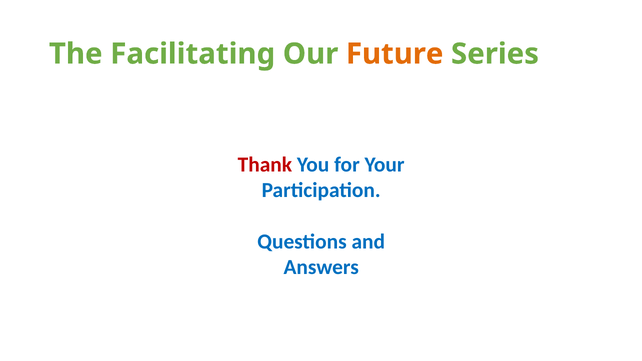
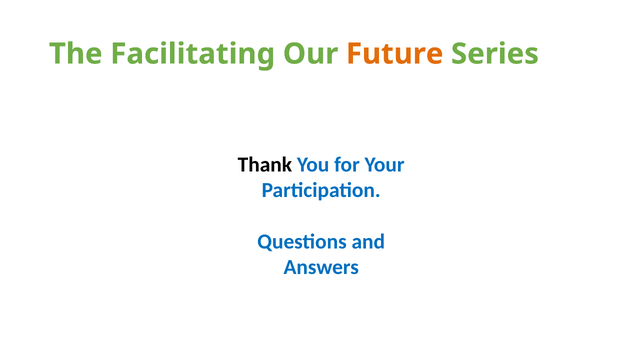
Thank colour: red -> black (265, 165)
